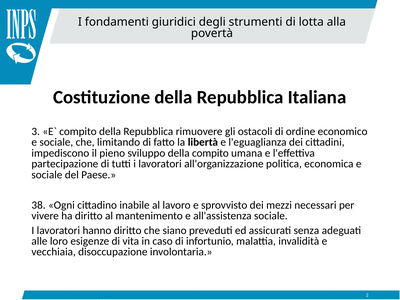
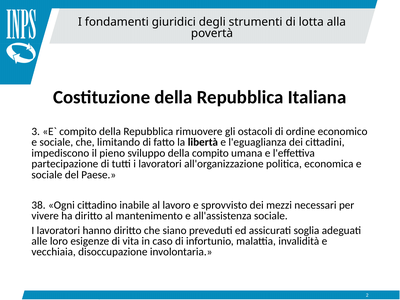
senza: senza -> soglia (306, 230)
